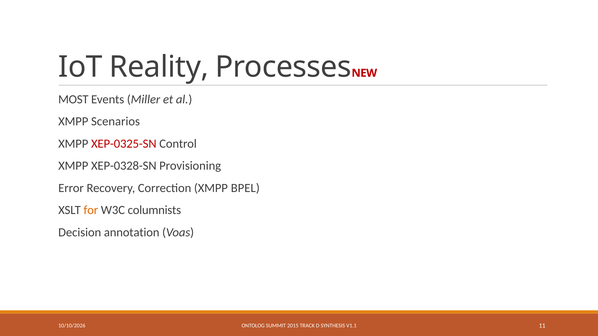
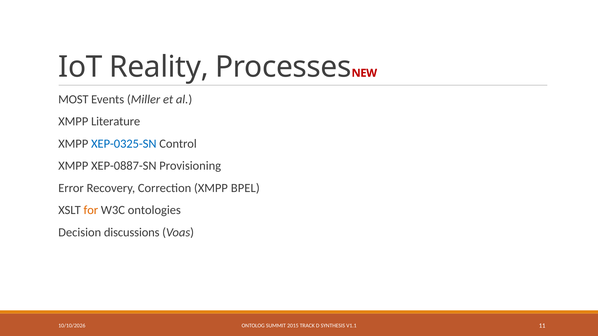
Scenarios: Scenarios -> Literature (116, 122)
XEP-0325-SN colour: red -> blue (124, 144)
XEP-0328-SN: XEP-0328-SN -> XEP-0887-SN (124, 166)
columnists: columnists -> ontologies (154, 210)
annotation: annotation -> discussions (132, 232)
